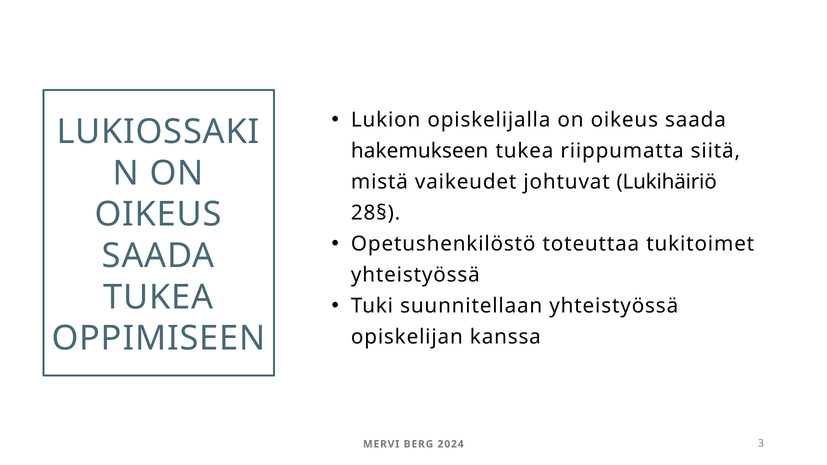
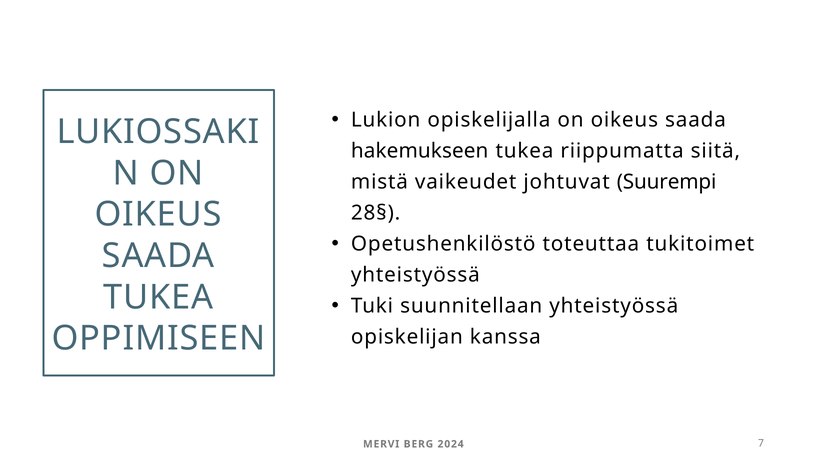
Lukihäiriö: Lukihäiriö -> Suurempi (667, 182)
3: 3 -> 7 (761, 443)
